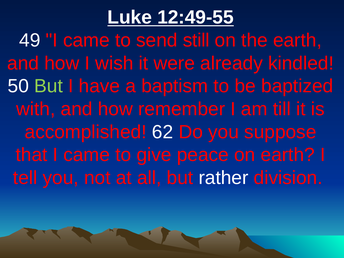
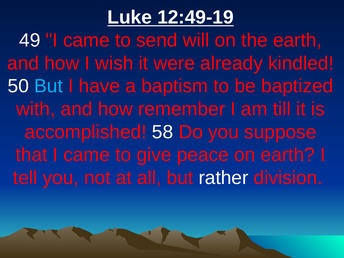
12:49-55: 12:49-55 -> 12:49-19 (195, 17)
still: still -> will (196, 40)
But colour: light green -> light blue (48, 86)
62: 62 -> 58 (163, 132)
